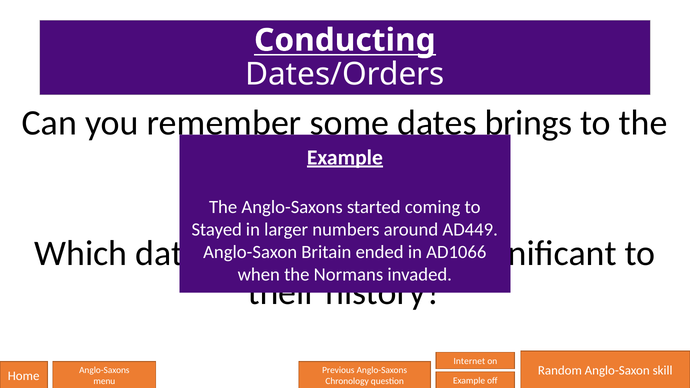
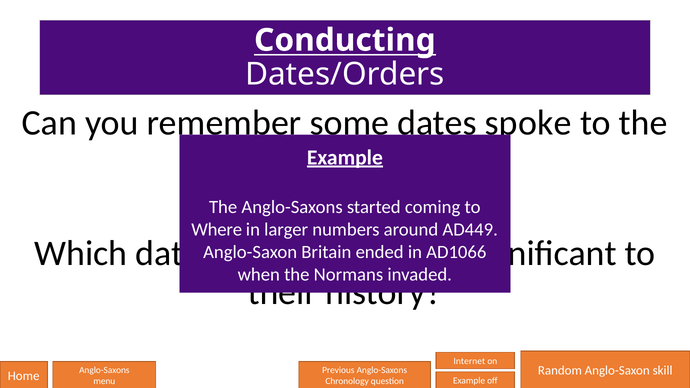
brings: brings -> spoke (528, 123)
Stayed: Stayed -> Where (217, 230)
